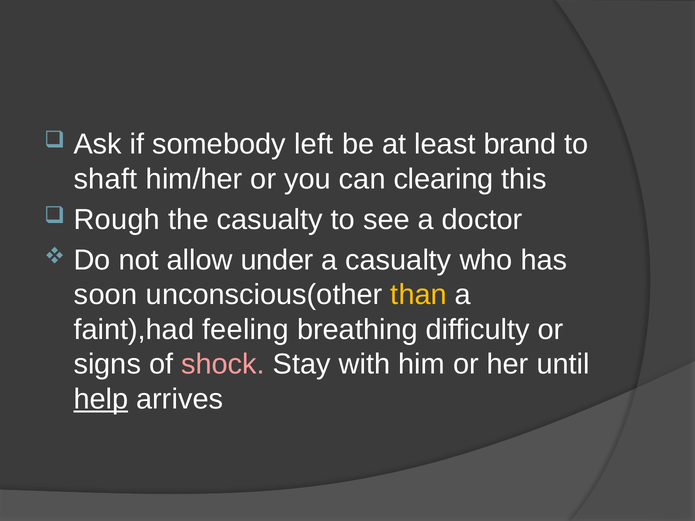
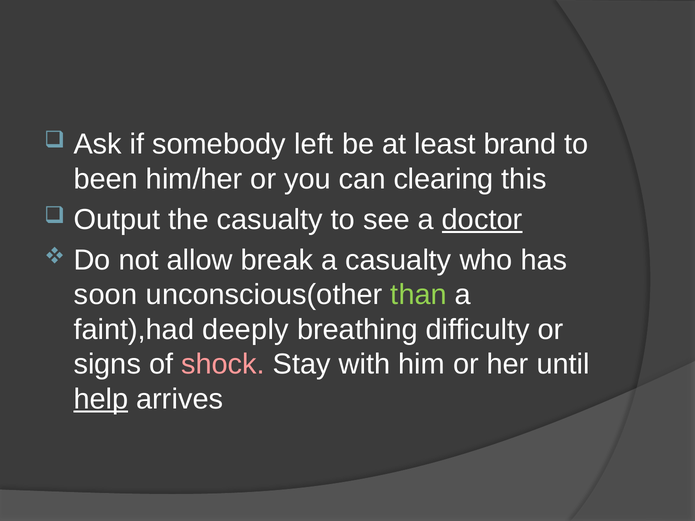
shaft: shaft -> been (106, 179)
Rough: Rough -> Output (117, 220)
doctor underline: none -> present (482, 220)
under: under -> break (277, 260)
than colour: yellow -> light green (419, 295)
feeling: feeling -> deeply (246, 330)
